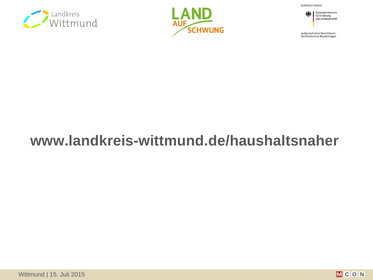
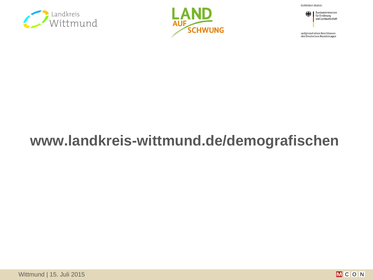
www.landkreis-wittmund.de/haushaltsnaher: www.landkreis-wittmund.de/haushaltsnaher -> www.landkreis-wittmund.de/demografischen (185, 141)
